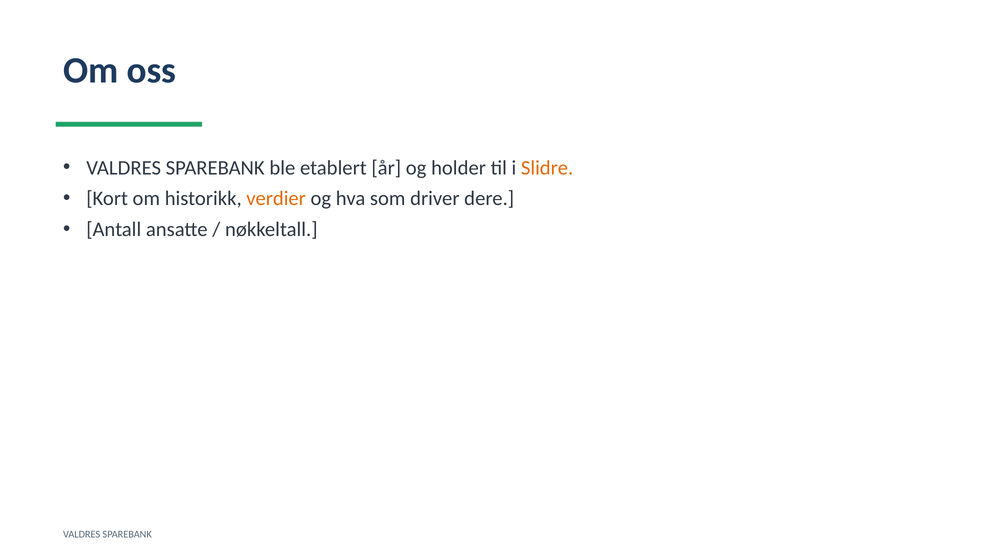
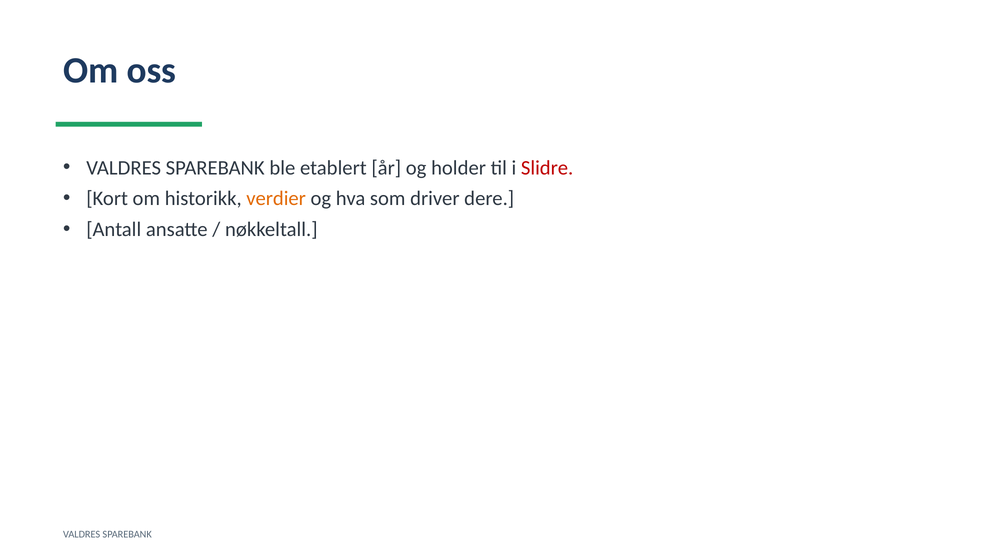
Slidre colour: orange -> red (547, 168)
